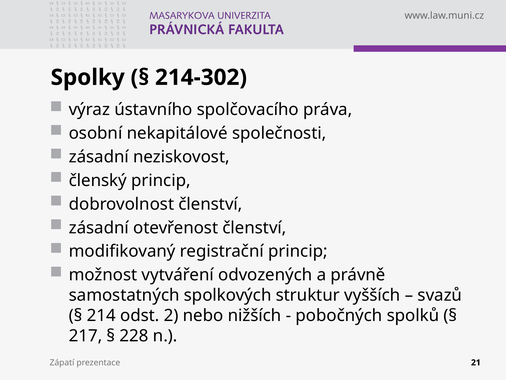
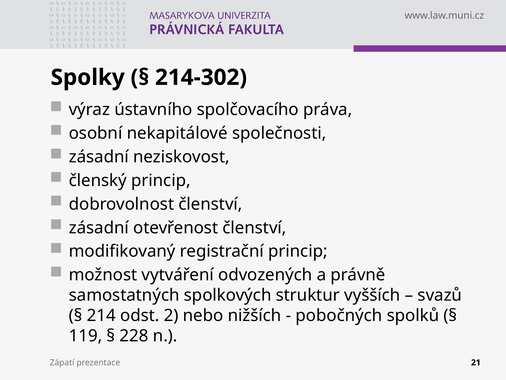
217: 217 -> 119 (86, 335)
